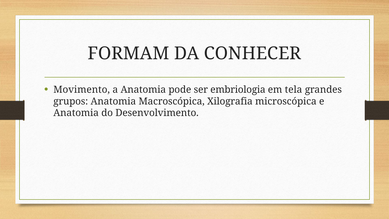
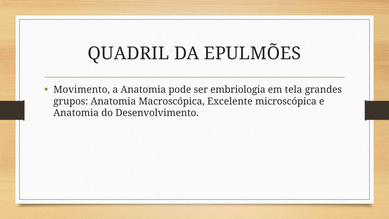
FORMAM: FORMAM -> QUADRIL (128, 53)
CONHECER: CONHECER -> EPULMÕES (252, 53)
Xilografia: Xilografia -> Excelente (230, 101)
